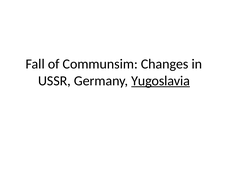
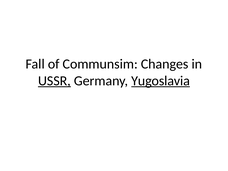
USSR underline: none -> present (54, 81)
